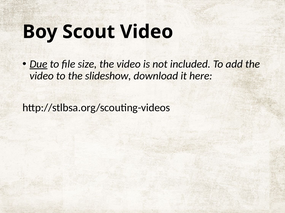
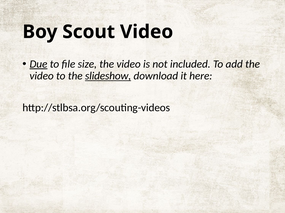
slideshow underline: none -> present (108, 76)
